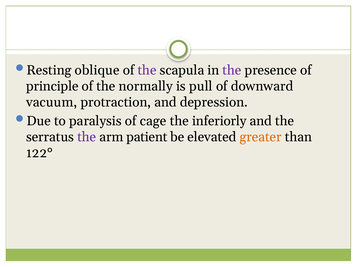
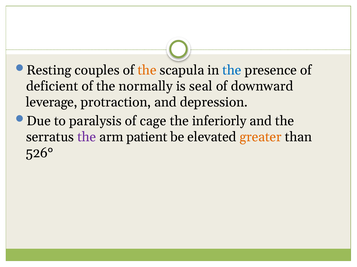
oblique: oblique -> couples (97, 70)
the colour: purple -> orange (147, 70)
the colour: purple -> blue (232, 70)
principle: principle -> deficient (52, 86)
pull: pull -> seal (201, 86)
vacuum: vacuum -> leverage (52, 103)
122°: 122° -> 526° (40, 153)
